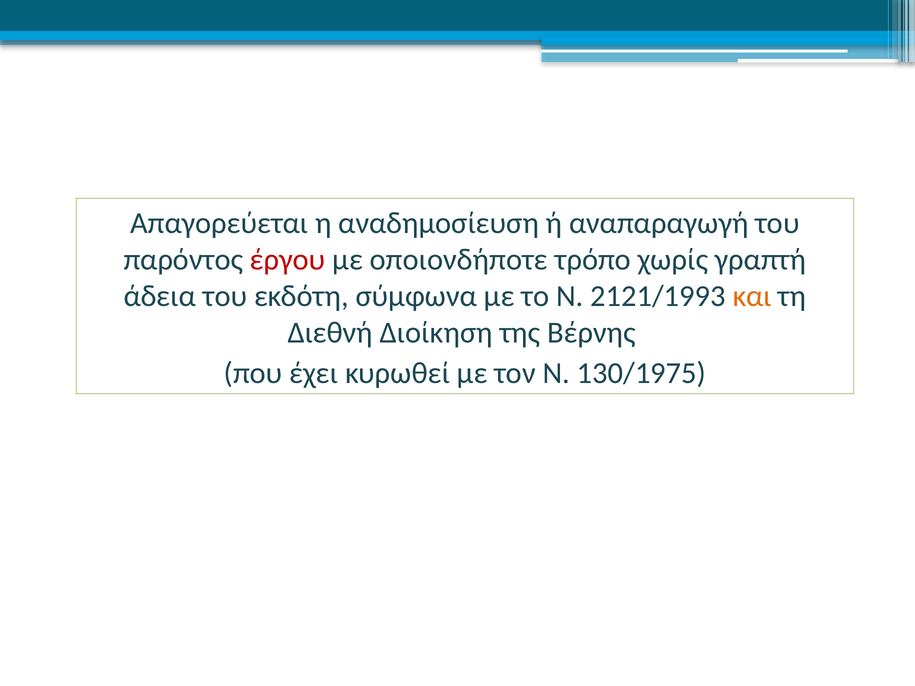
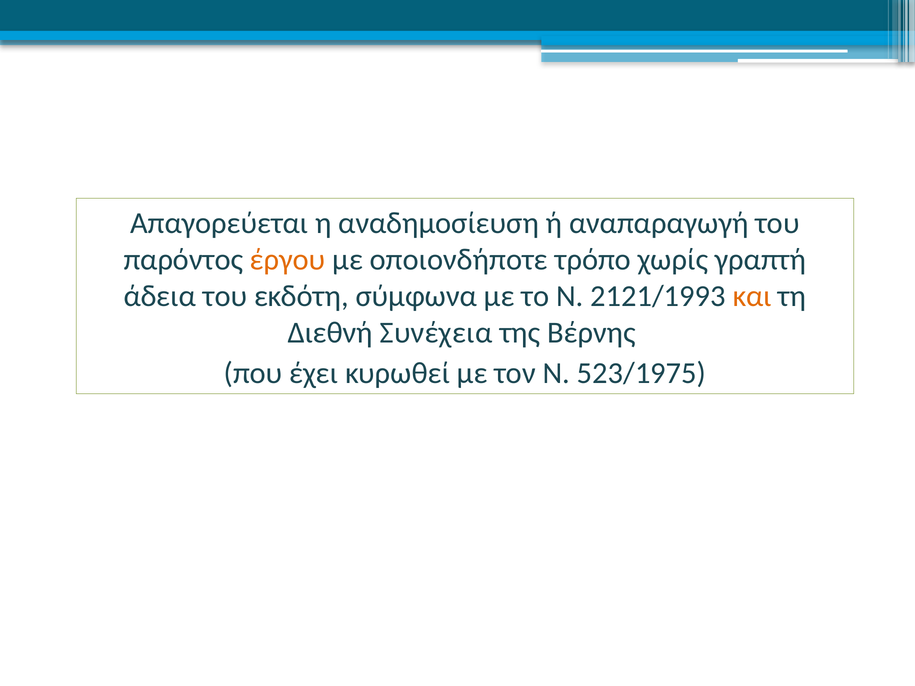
έργου colour: red -> orange (288, 260)
Διοίκηση: Διοίκηση -> Συνέχεια (436, 333)
130/1975: 130/1975 -> 523/1975 (641, 373)
